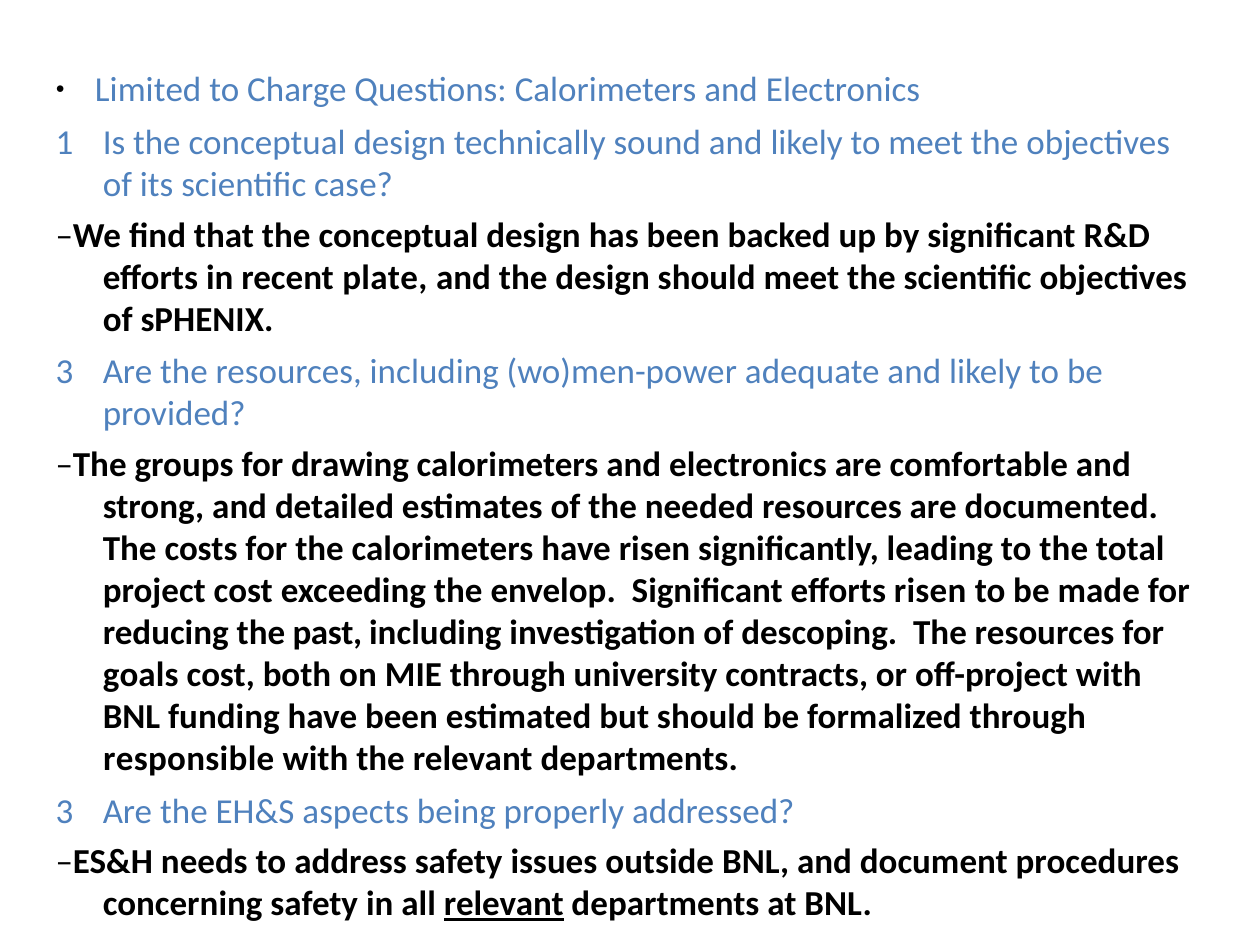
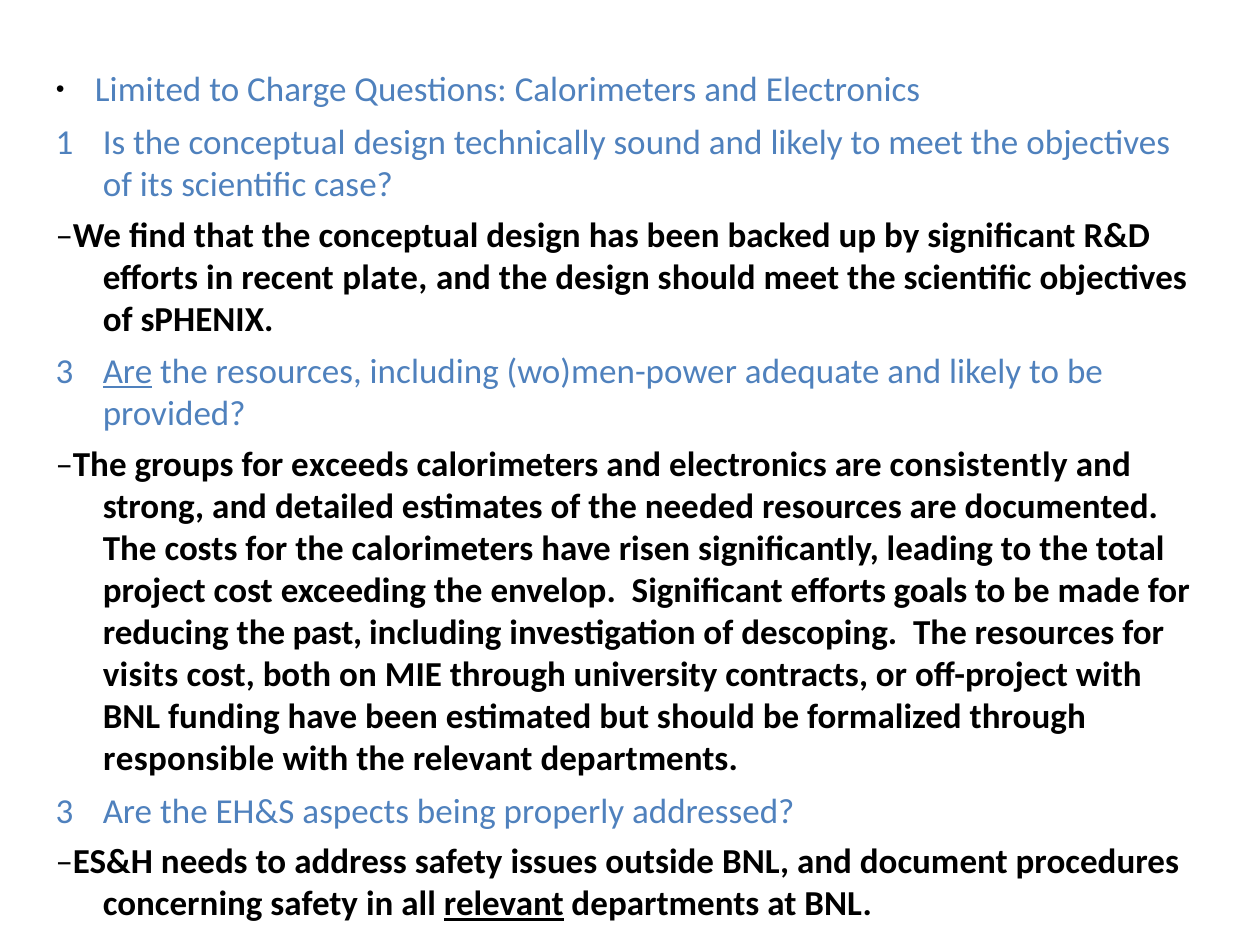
Are underline: none -> present (128, 372)
drawing: drawing -> exceeds (350, 465)
comfortable: comfortable -> consistently (979, 465)
efforts risen: risen -> goals (930, 591)
goals: goals -> visits (141, 675)
